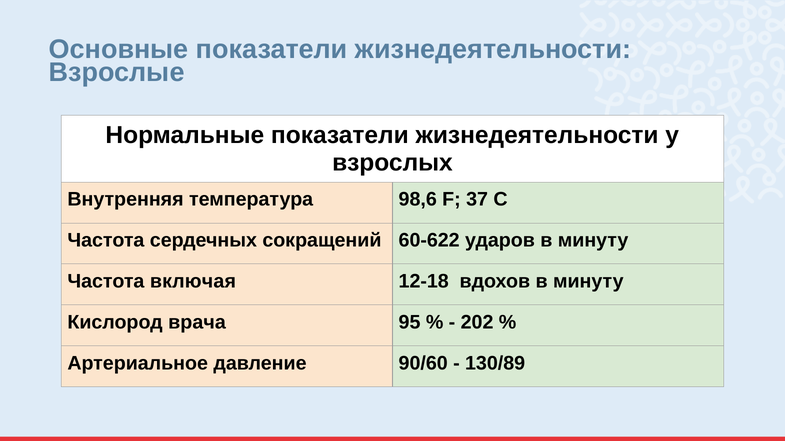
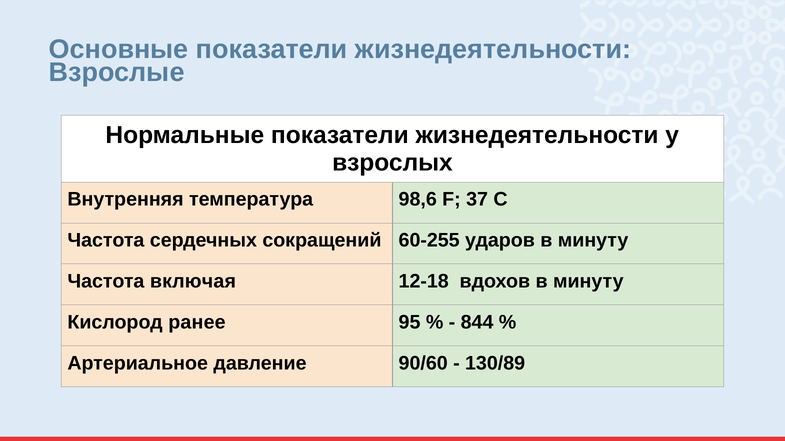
60-622: 60-622 -> 60-255 (429, 241)
врача: врача -> ранее (197, 323)
202: 202 -> 844 (477, 323)
